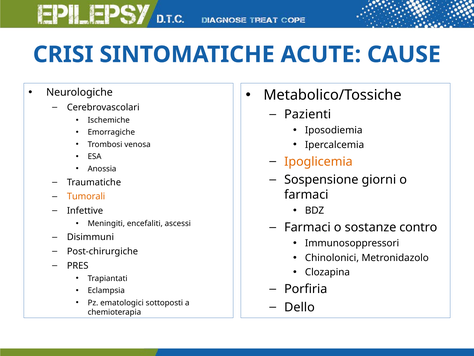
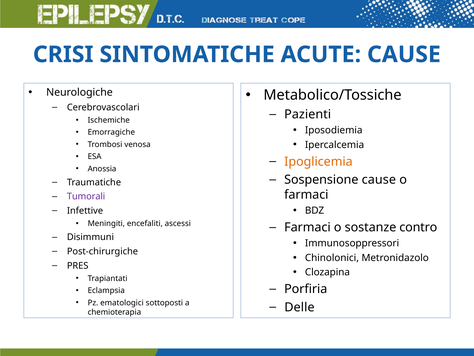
Sospensione giorni: giorni -> cause (379, 180)
Tumorali colour: orange -> purple (86, 196)
Dello: Dello -> Delle (299, 307)
